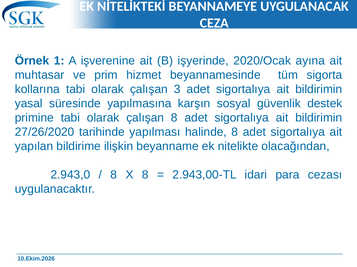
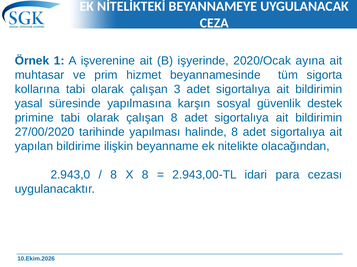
27/26/2020: 27/26/2020 -> 27/00/2020 (45, 132)
